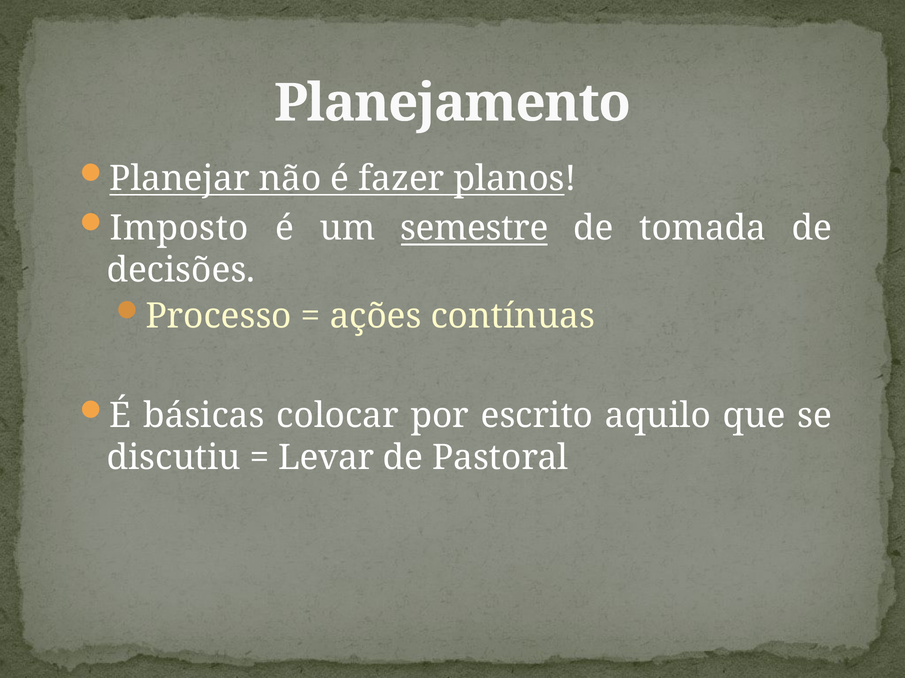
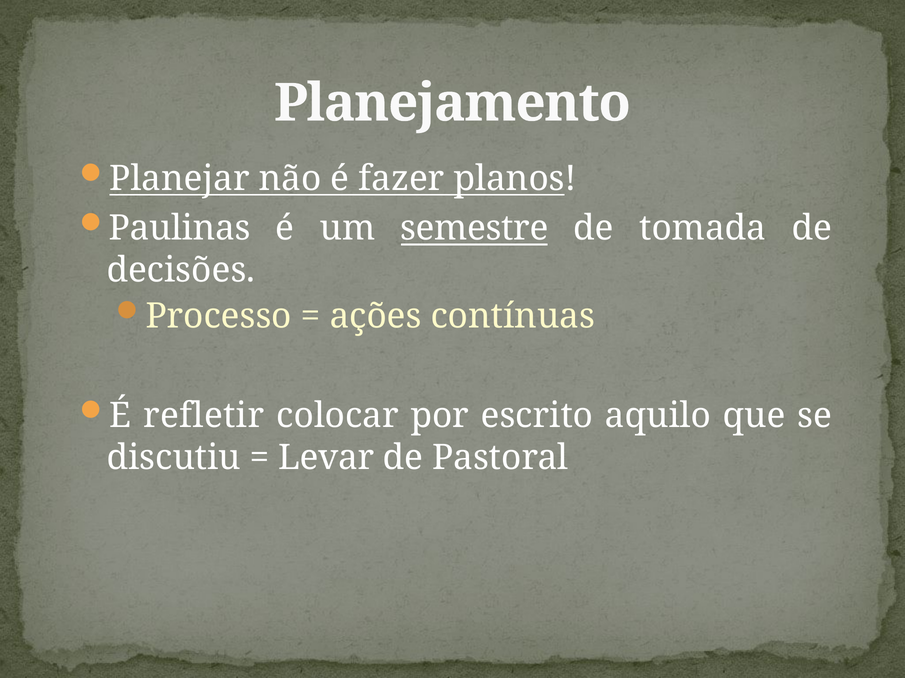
Imposto: Imposto -> Paulinas (180, 228)
básicas: básicas -> refletir (204, 416)
